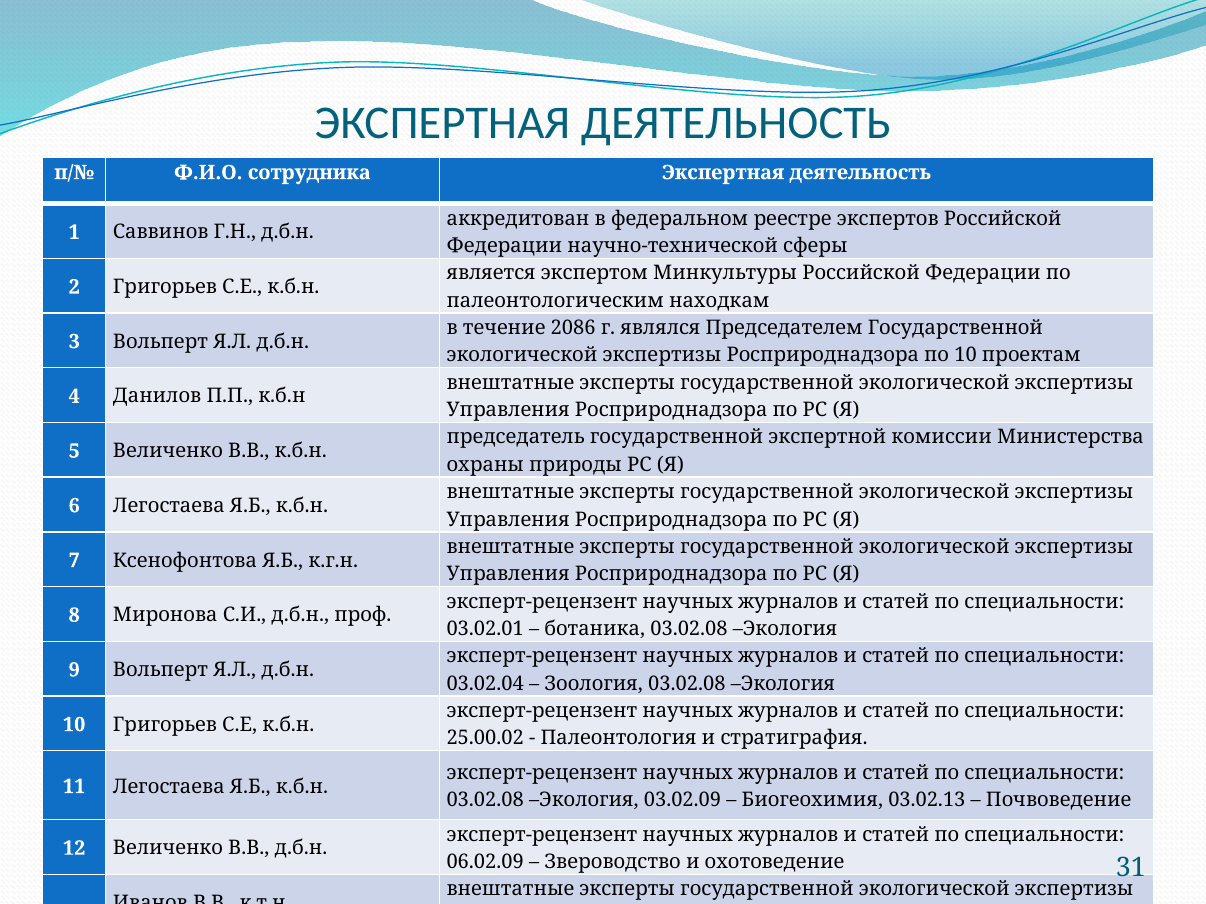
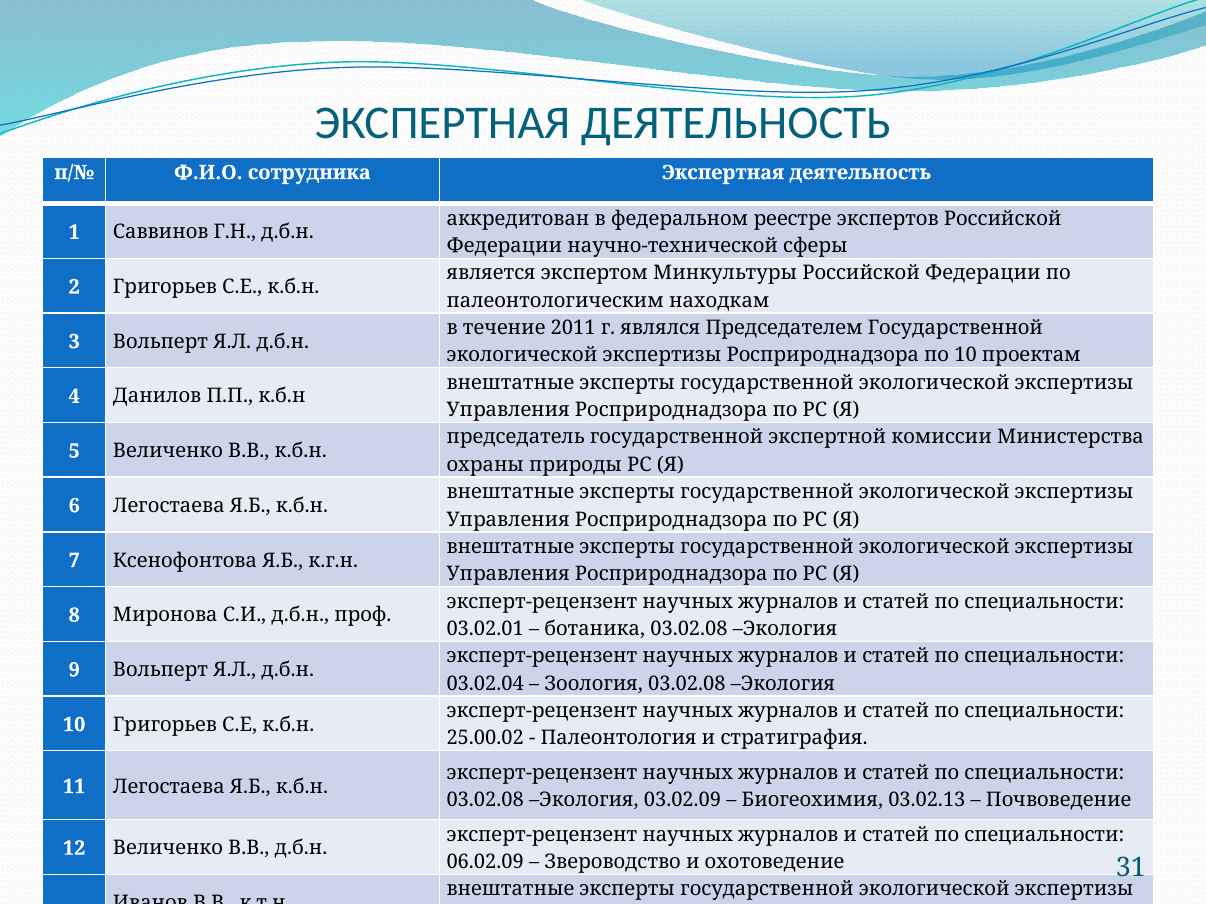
2086: 2086 -> 2011 (573, 328)
